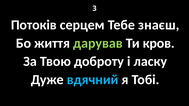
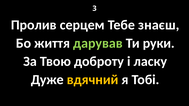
Потоків: Потоків -> Пролив (34, 25)
кров: кров -> руки (159, 43)
вдячний colour: light blue -> yellow (93, 80)
